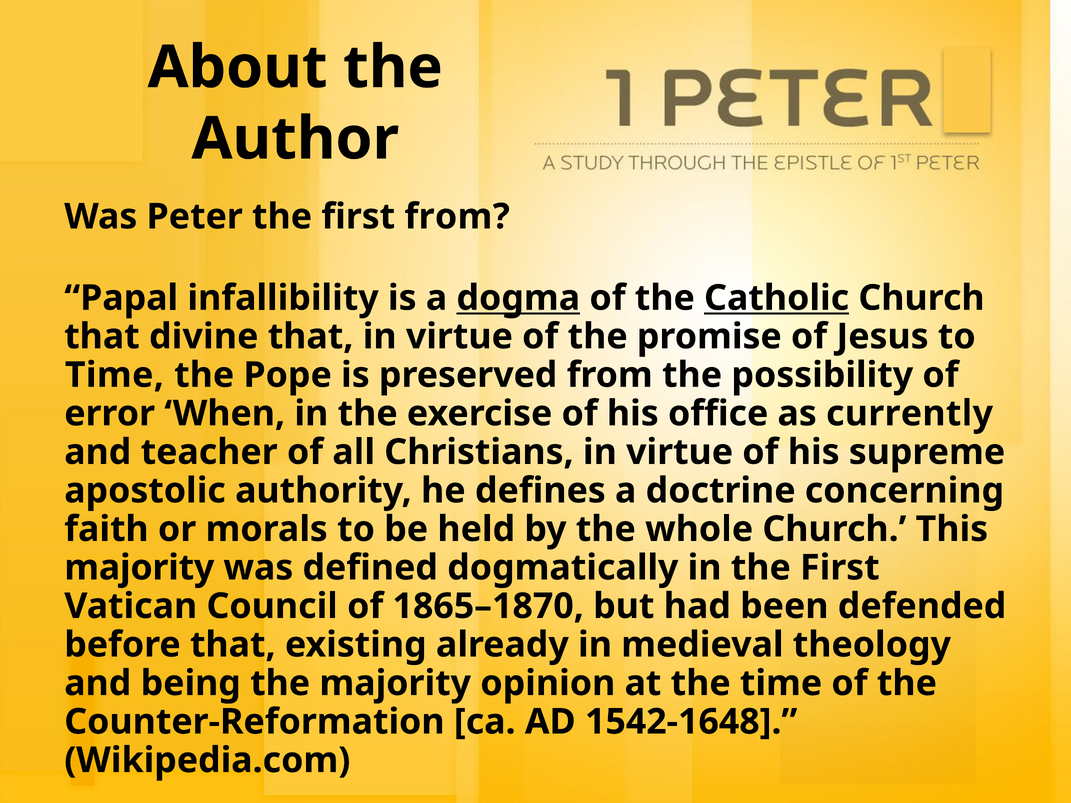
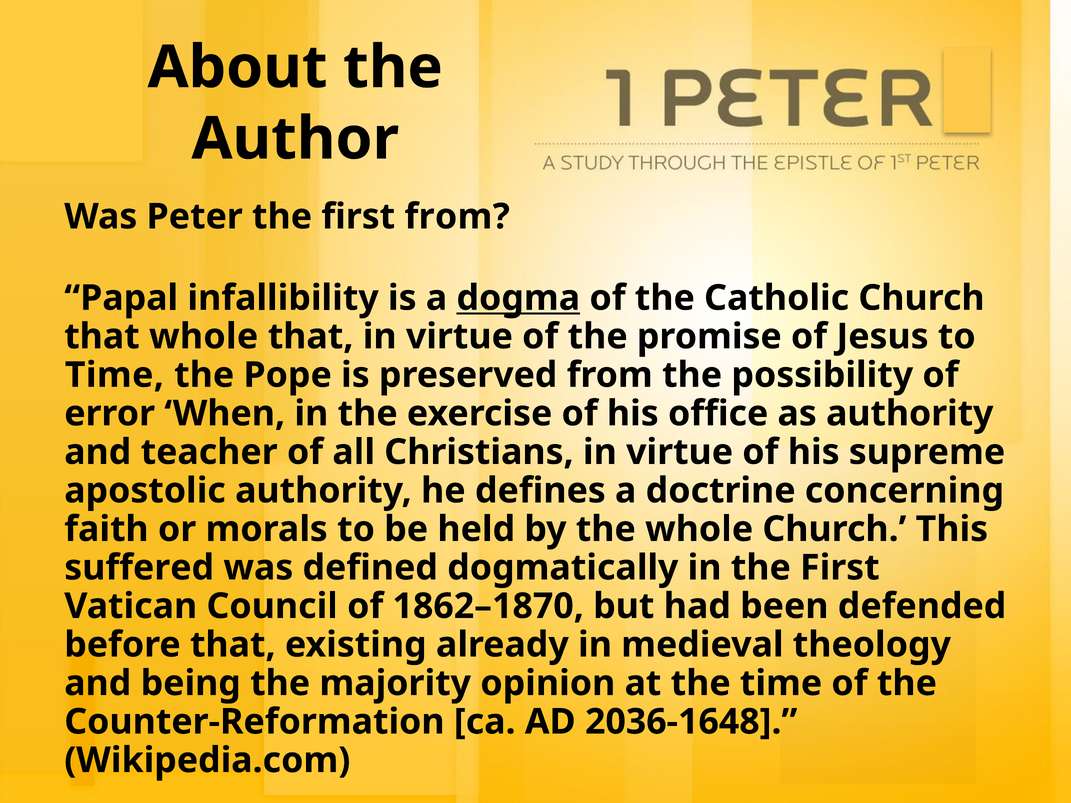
Catholic underline: present -> none (777, 298)
that divine: divine -> whole (204, 337)
as currently: currently -> authority (910, 414)
majority: majority -> suffered (139, 568)
1865–1870: 1865–1870 -> 1862–1870 (488, 606)
1542-1648: 1542-1648 -> 2036-1648 (691, 722)
